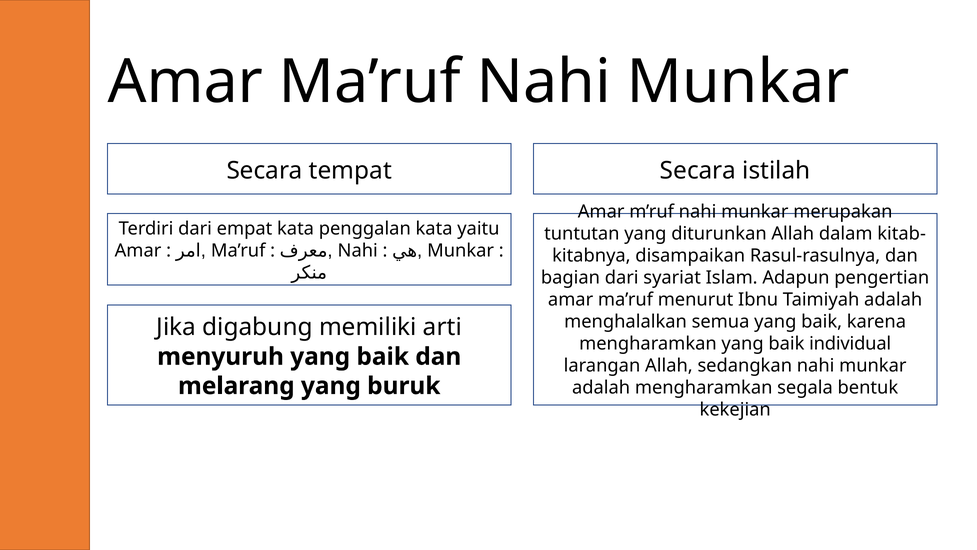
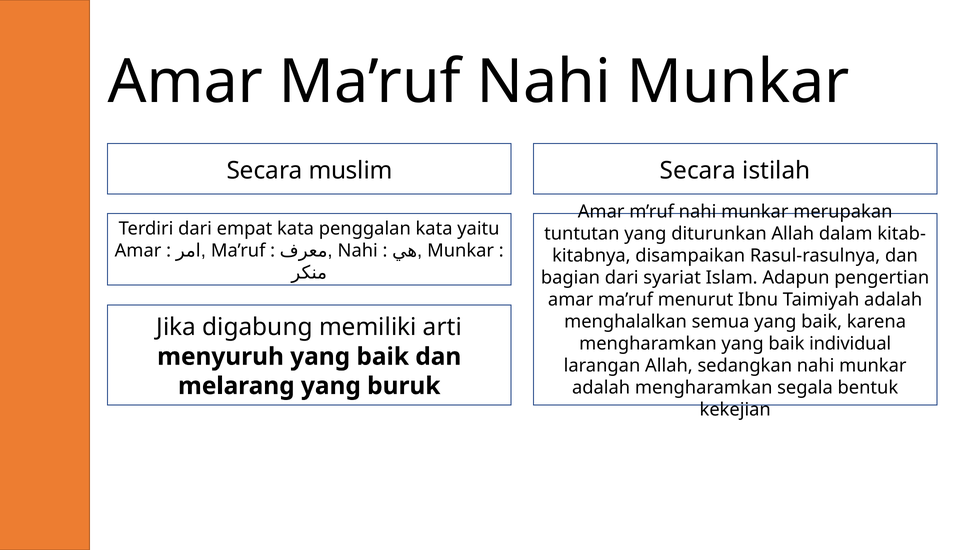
tempat: tempat -> muslim (350, 170)
